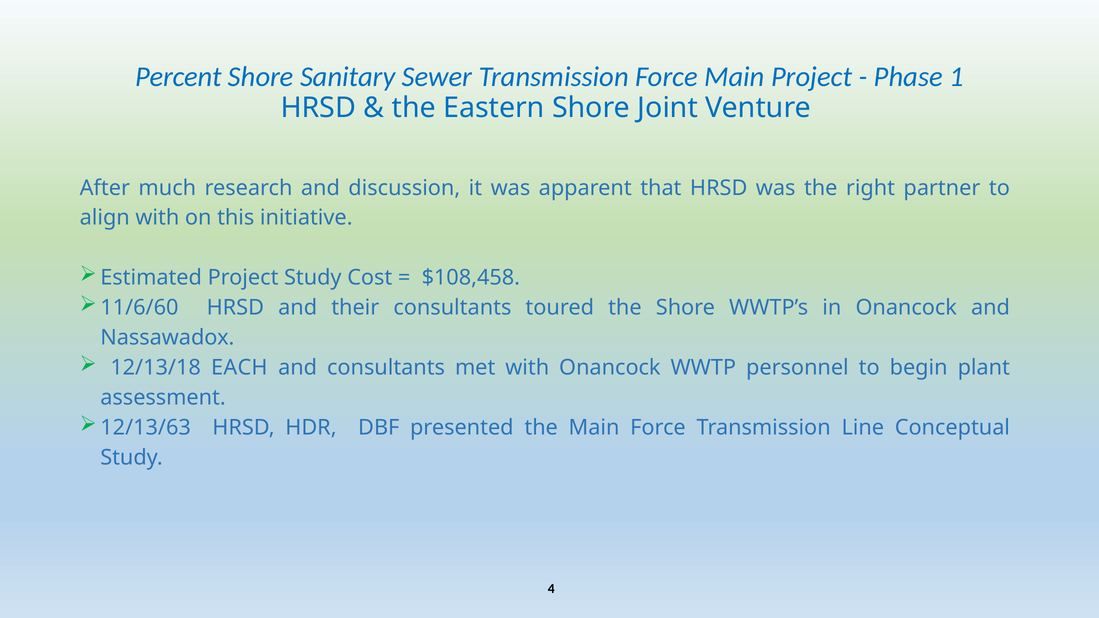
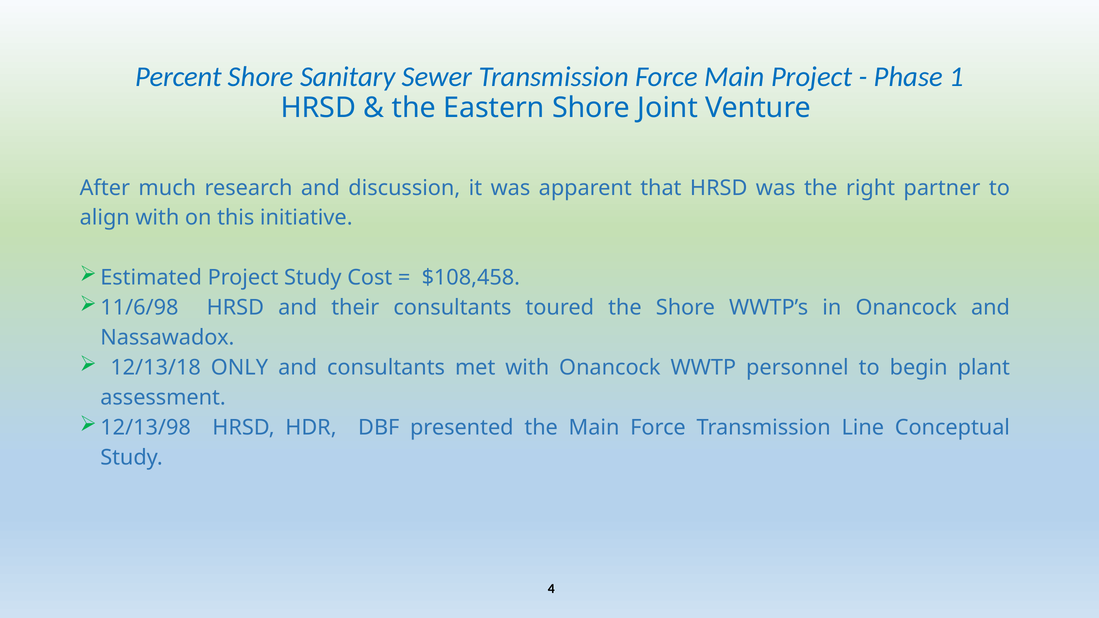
11/6/60: 11/6/60 -> 11/6/98 (139, 308)
EACH: EACH -> ONLY (239, 368)
12/13/63: 12/13/63 -> 12/13/98 (146, 428)
